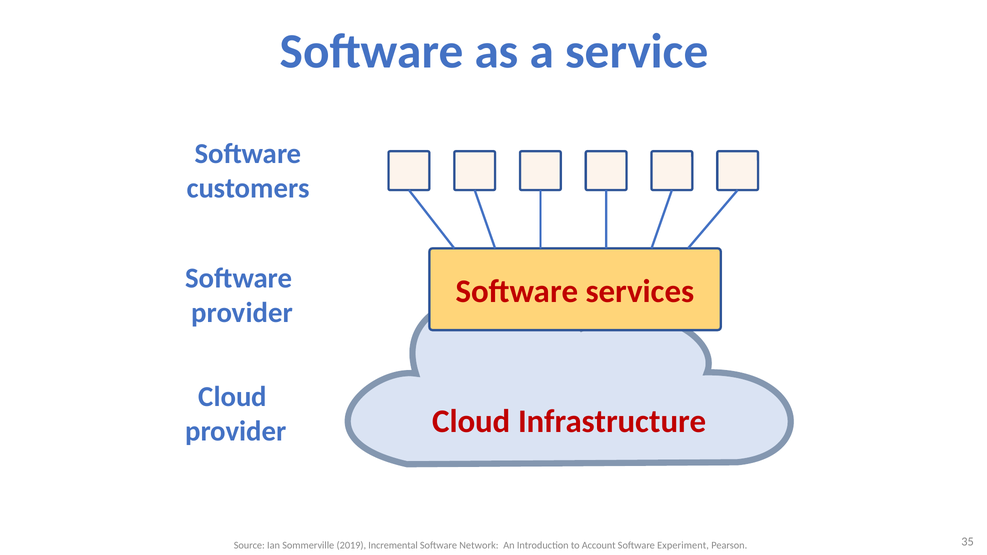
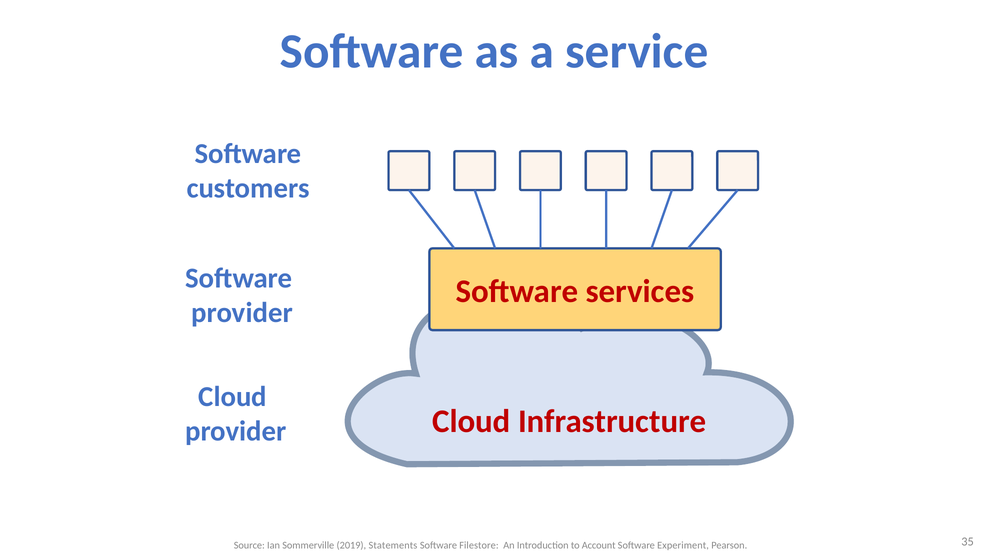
Incremental: Incremental -> Statements (393, 545)
Network: Network -> Filestore (479, 545)
